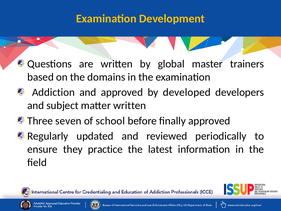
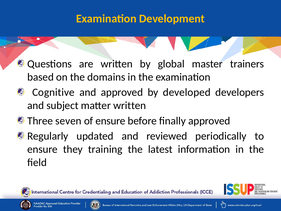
Addiction: Addiction -> Cognitive (53, 92)
of school: school -> ensure (110, 121)
practice: practice -> training (105, 149)
